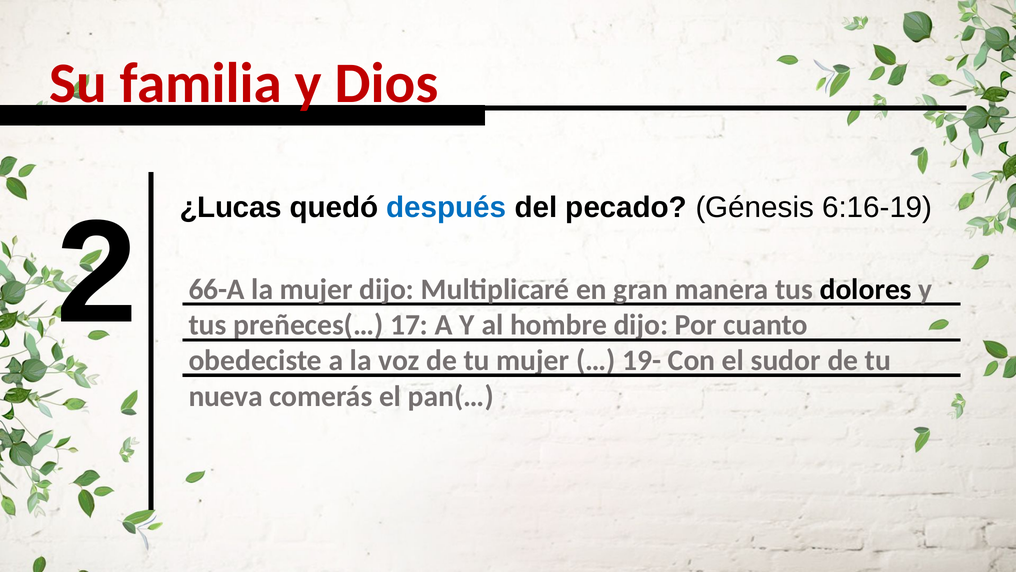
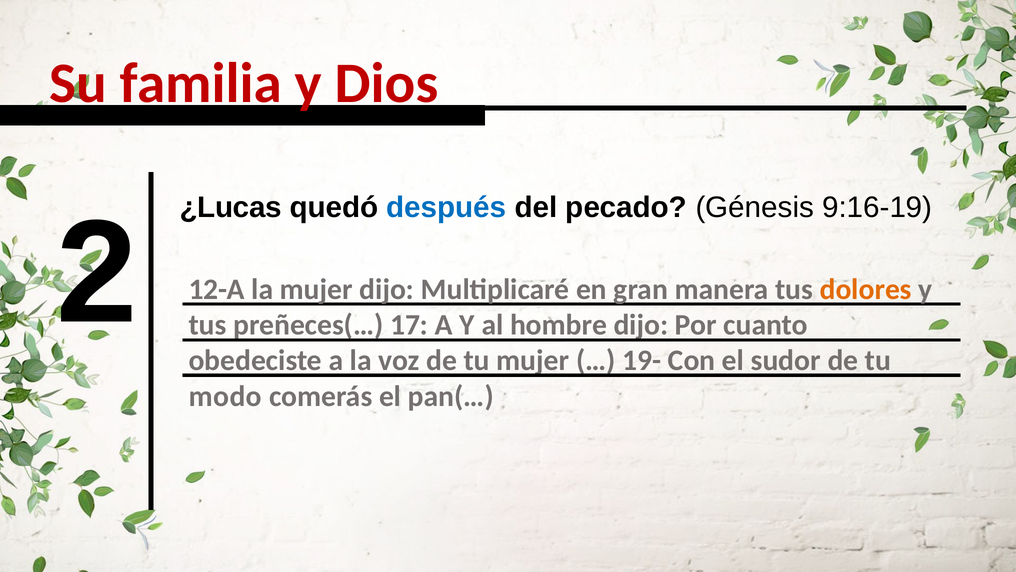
6:16-19: 6:16-19 -> 9:16-19 (877, 207)
66-A: 66-A -> 12-A (217, 289)
dolores colour: black -> orange (866, 289)
nueva: nueva -> modo (225, 396)
